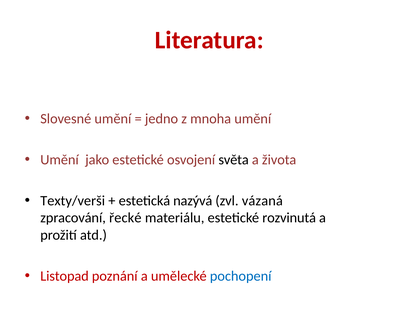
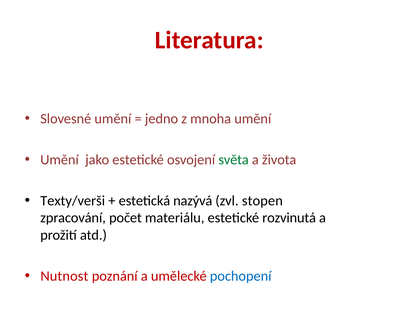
světa colour: black -> green (234, 160)
vázaná: vázaná -> stopen (262, 201)
řecké: řecké -> počet (125, 218)
Listopad: Listopad -> Nutnost (64, 276)
